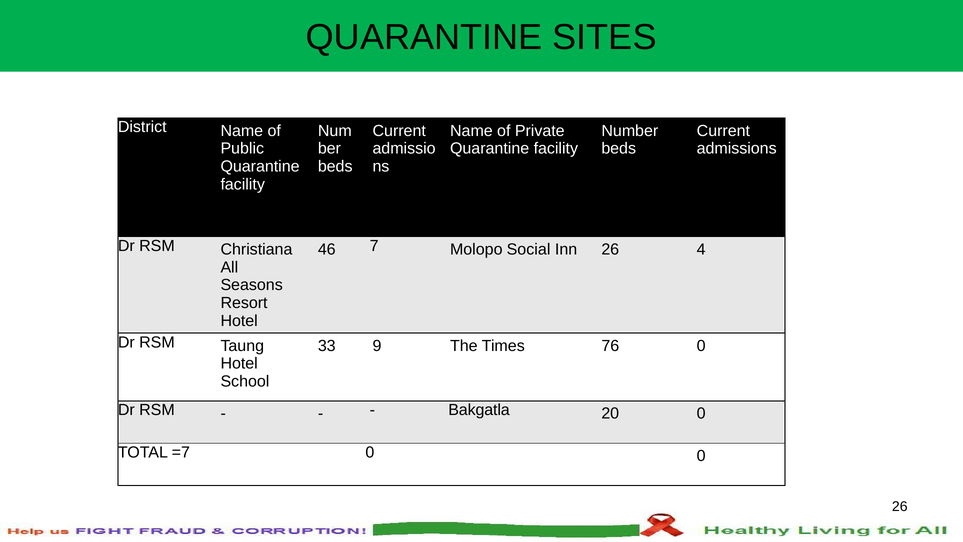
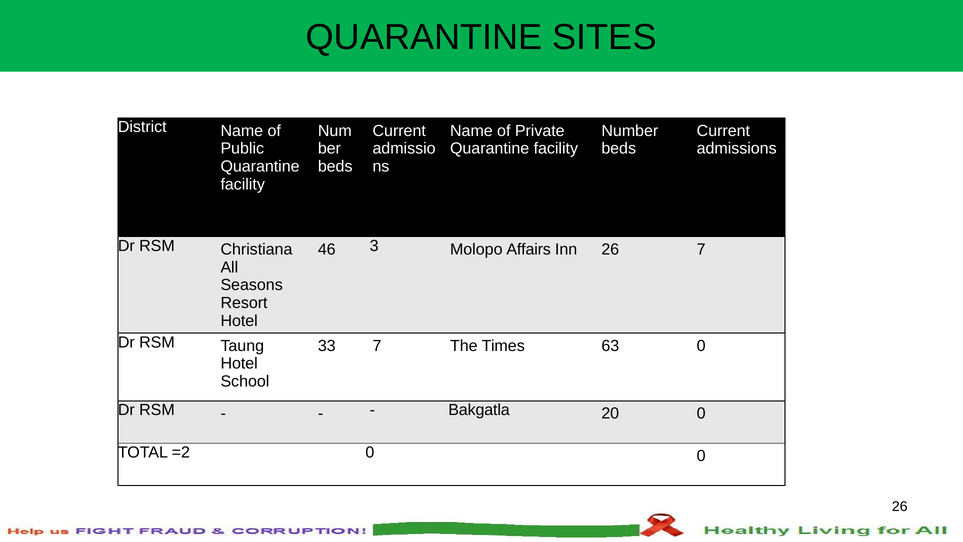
7: 7 -> 3 (374, 246)
Social: Social -> Affairs (529, 249)
26 4: 4 -> 7 (701, 249)
33 9: 9 -> 7 (377, 346)
76: 76 -> 63 (610, 346)
=7: =7 -> =2 (181, 452)
